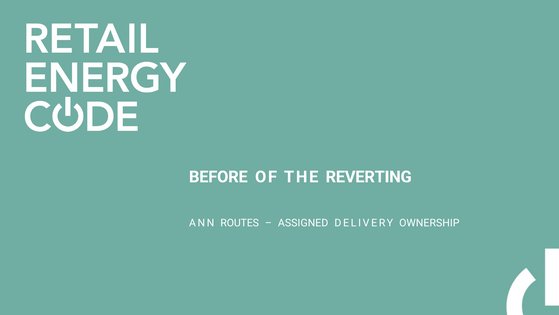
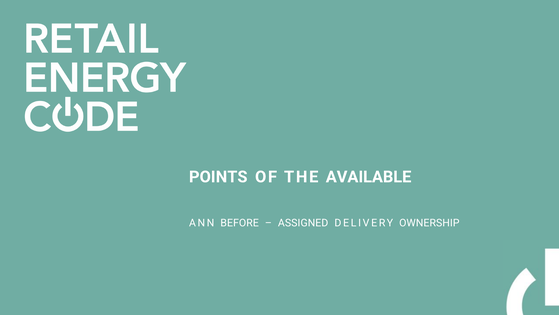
BEFORE: BEFORE -> POINTS (218, 177)
REVERTING: REVERTING -> AVAILABLE (369, 177)
ROUTES: ROUTES -> BEFORE (240, 223)
